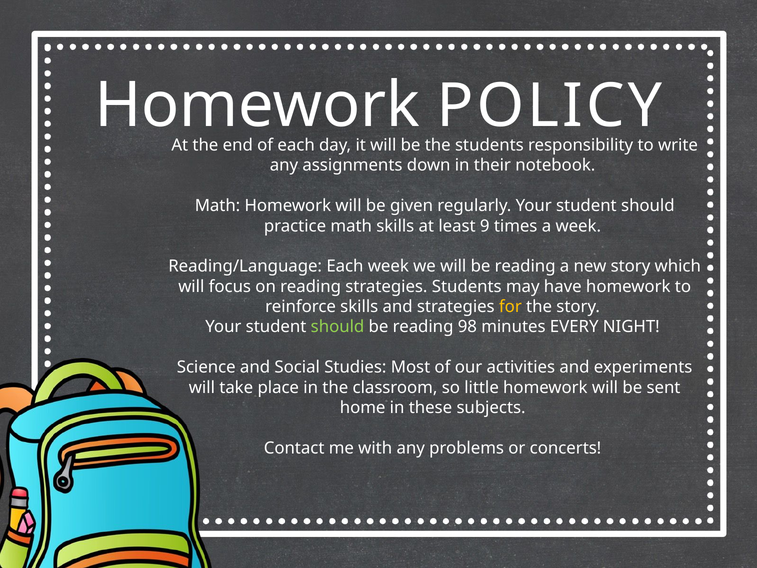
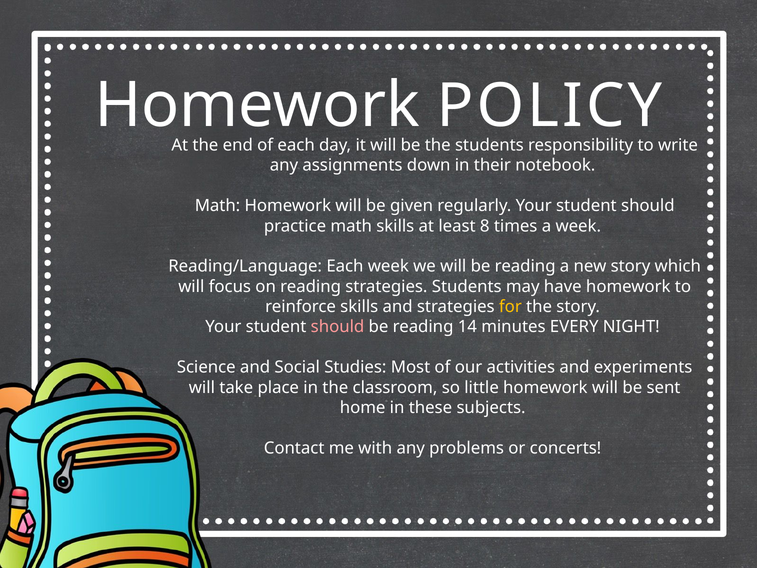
9: 9 -> 8 (485, 226)
should colour: light green -> pink (338, 327)
98: 98 -> 14 (467, 327)
